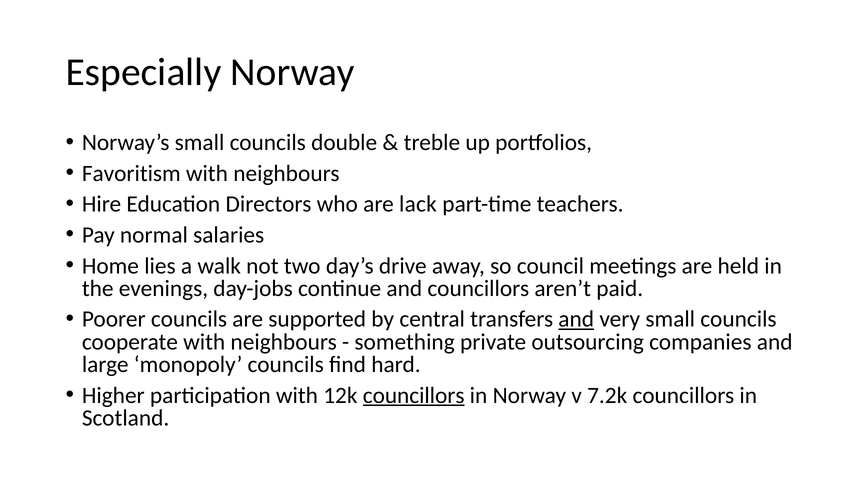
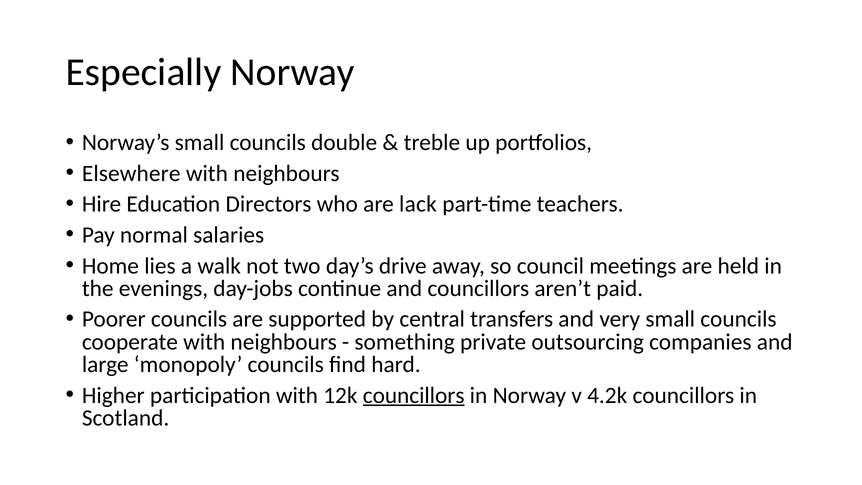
Favoritism: Favoritism -> Elsewhere (131, 173)
and underline: present -> none (576, 319)
7.2k: 7.2k -> 4.2k (607, 395)
